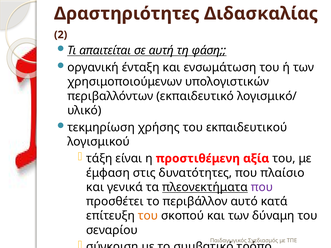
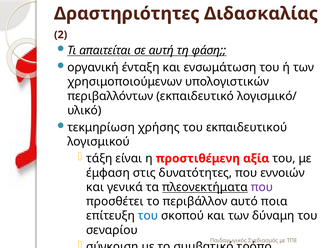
πλαίσιο: πλαίσιο -> εννοιών (283, 173)
κατά: κατά -> ποια (274, 202)
του colour: orange -> blue (148, 216)
